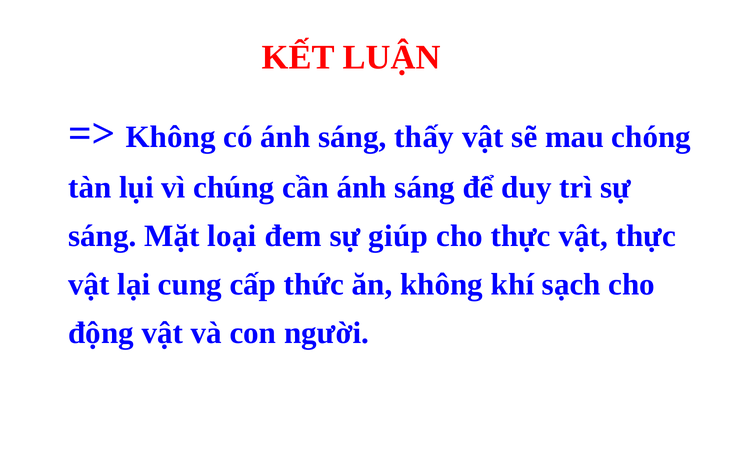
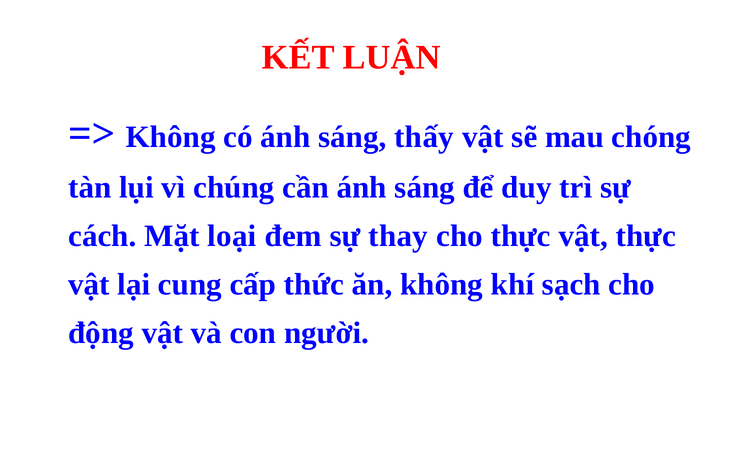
sáng: sáng -> cách (102, 236)
giúp: giúp -> thay (398, 236)
